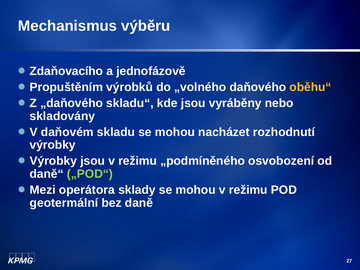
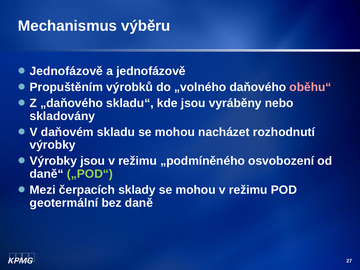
Zdaňovacího: Zdaňovacího -> Jednofázově (66, 71)
oběhu“ colour: yellow -> pink (310, 87)
operátora: operátora -> čerpacích (87, 190)
